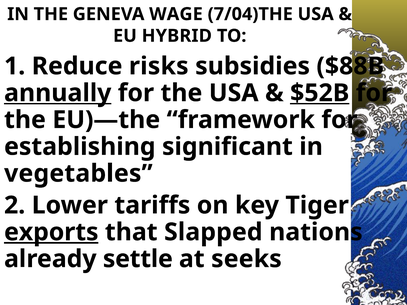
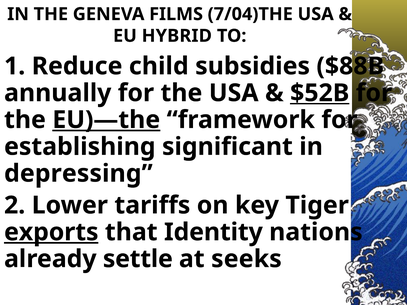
WAGE: WAGE -> FILMS (176, 14)
risks: risks -> child (159, 66)
annually underline: present -> none (58, 93)
EU)—the underline: none -> present (106, 120)
vegetables: vegetables -> depressing (78, 174)
Slapped: Slapped -> Identity (213, 232)
